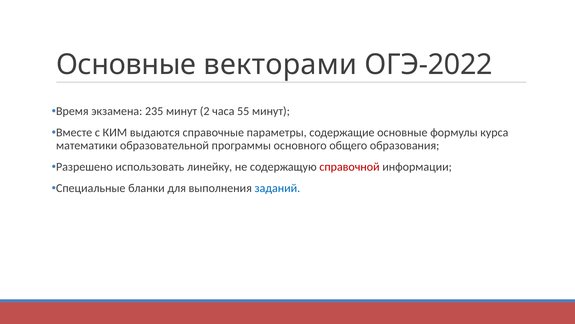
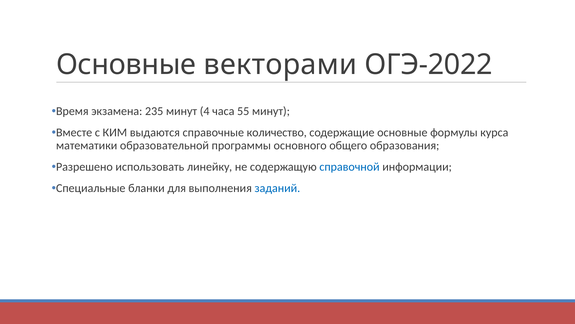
2: 2 -> 4 (205, 111)
параметры: параметры -> количество (277, 132)
справочной colour: red -> blue (349, 167)
